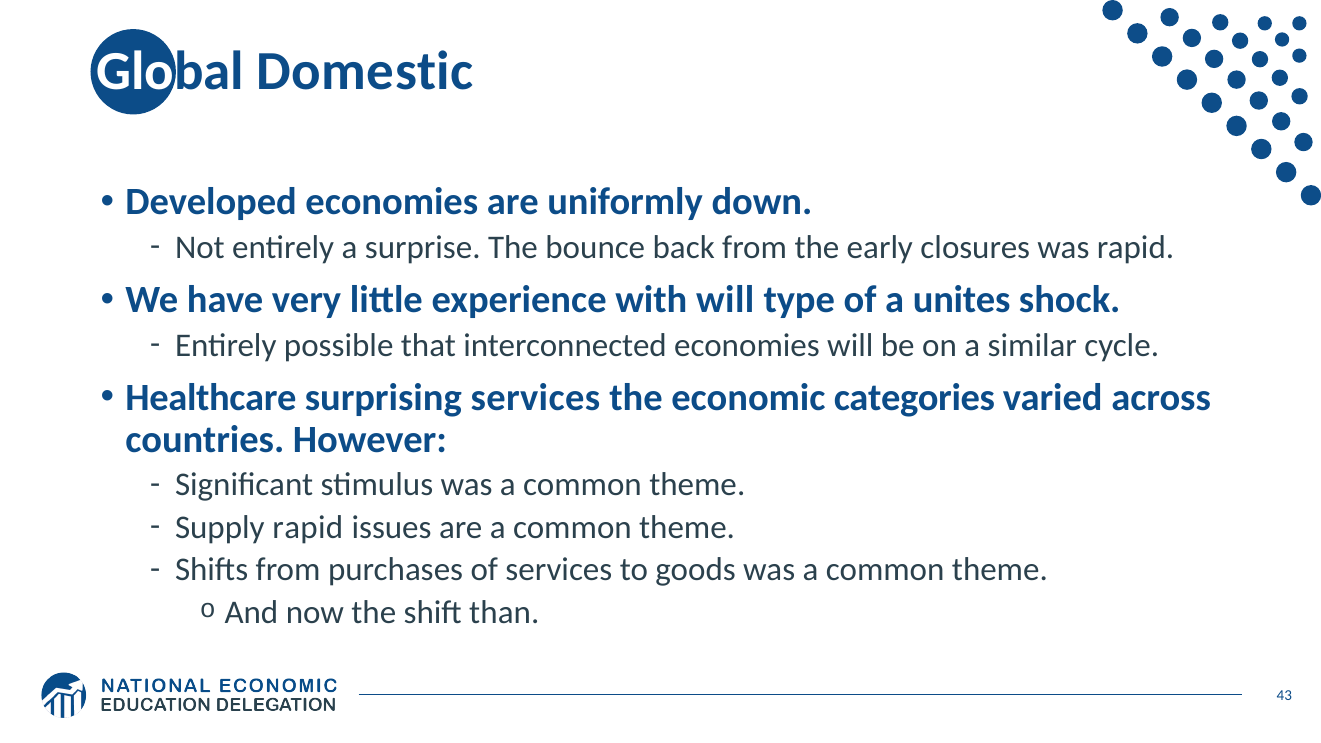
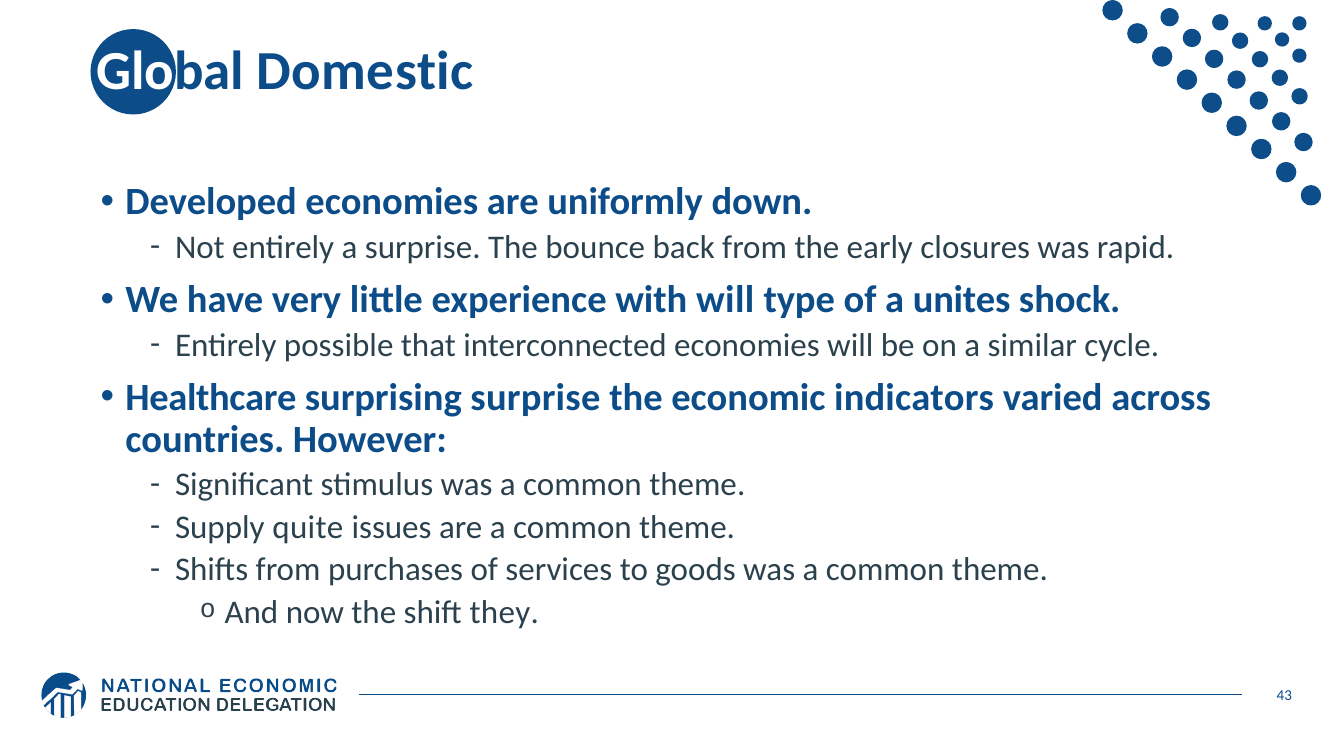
surprising services: services -> surprise (535, 398)
categories: categories -> indicators (914, 398)
Supply rapid: rapid -> quite (308, 527)
than: than -> they (504, 612)
